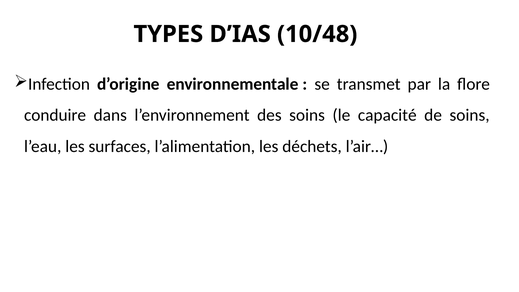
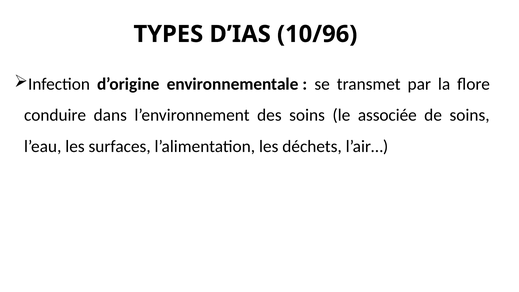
10/48: 10/48 -> 10/96 (317, 34)
capacité: capacité -> associée (387, 115)
